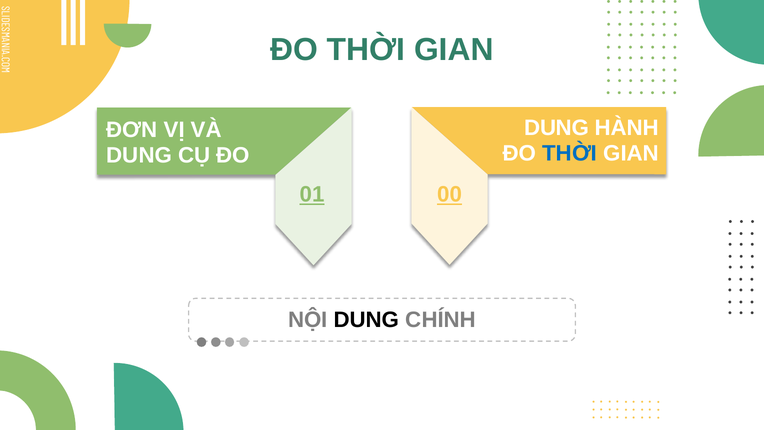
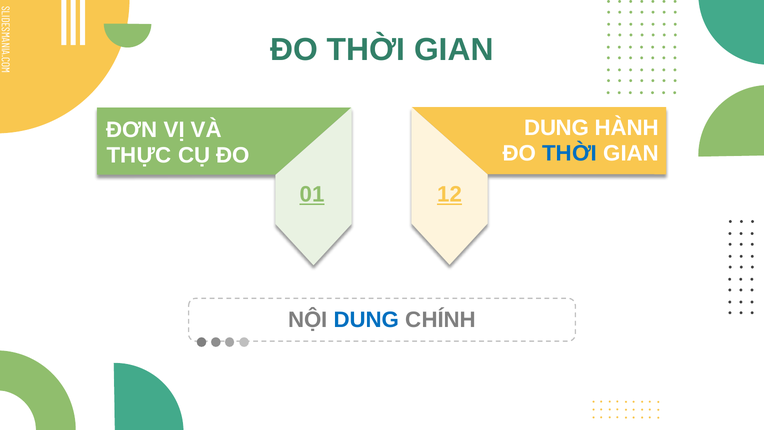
DUNG: DUNG -> THỰC (139, 155)
00: 00 -> 12 (450, 194)
DUNG colour: black -> blue (366, 320)
